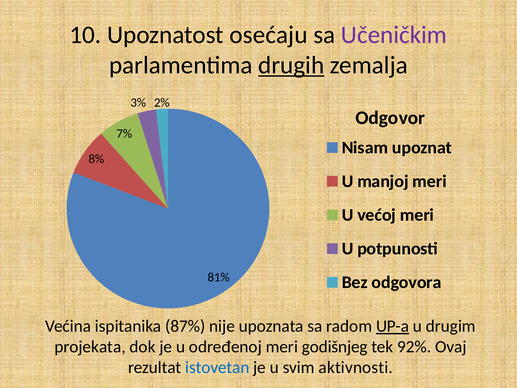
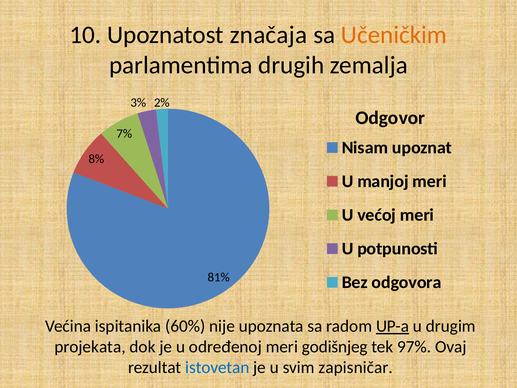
osećaju: osećaju -> značaja (268, 35)
Učeničkim colour: purple -> orange (394, 35)
drugih underline: present -> none (291, 65)
87%: 87% -> 60% (185, 326)
92%: 92% -> 97% (414, 347)
aktivnosti: aktivnosti -> zapisničar (356, 367)
